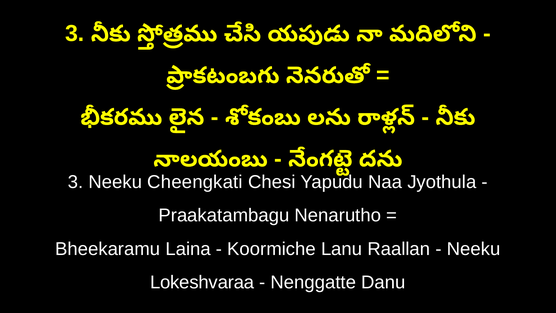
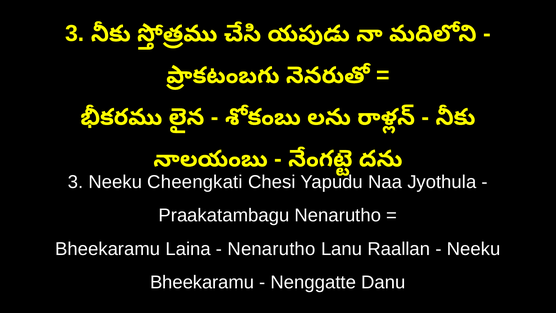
Koormiche: Koormiche -> Nenarutho (271, 249)
Lokeshvaraa: Lokeshvaraa -> Bheekaramu (202, 282)
